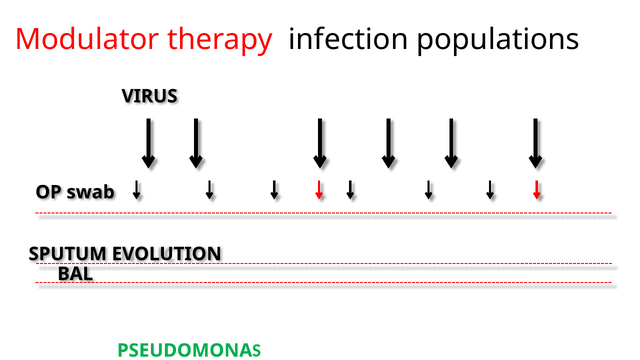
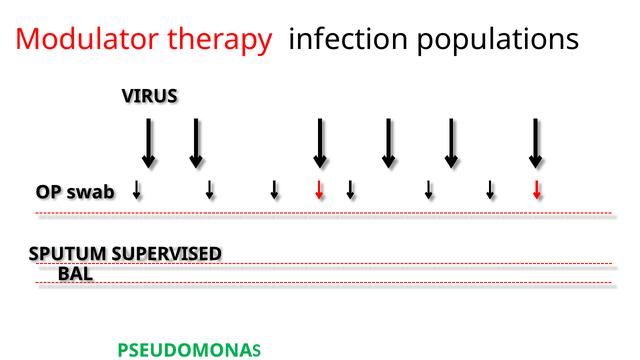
EVOLUTION: EVOLUTION -> SUPERVISED (167, 254)
